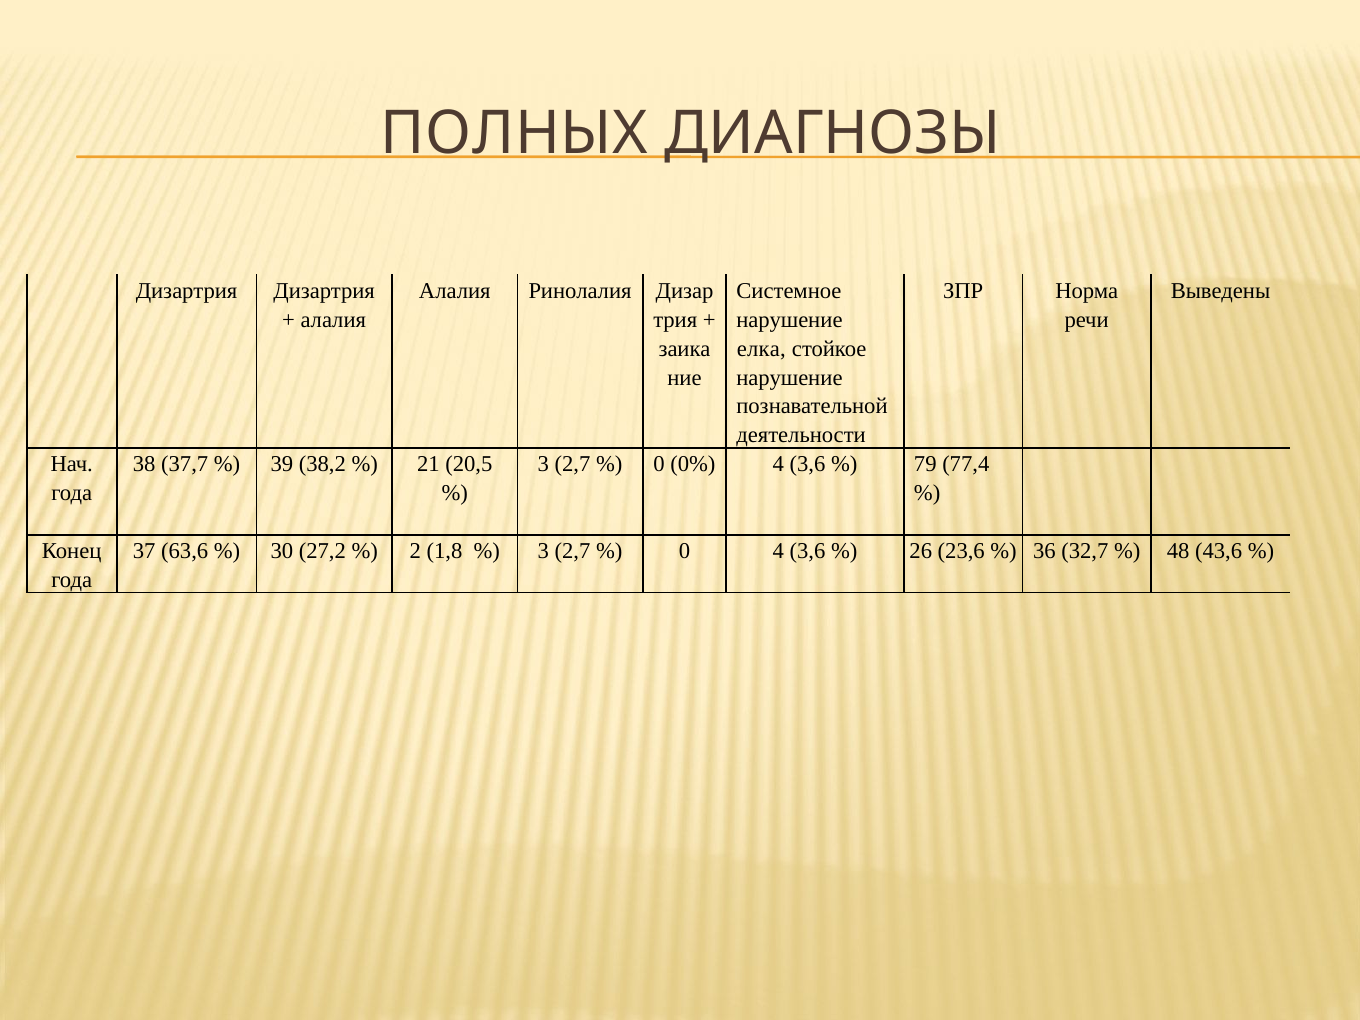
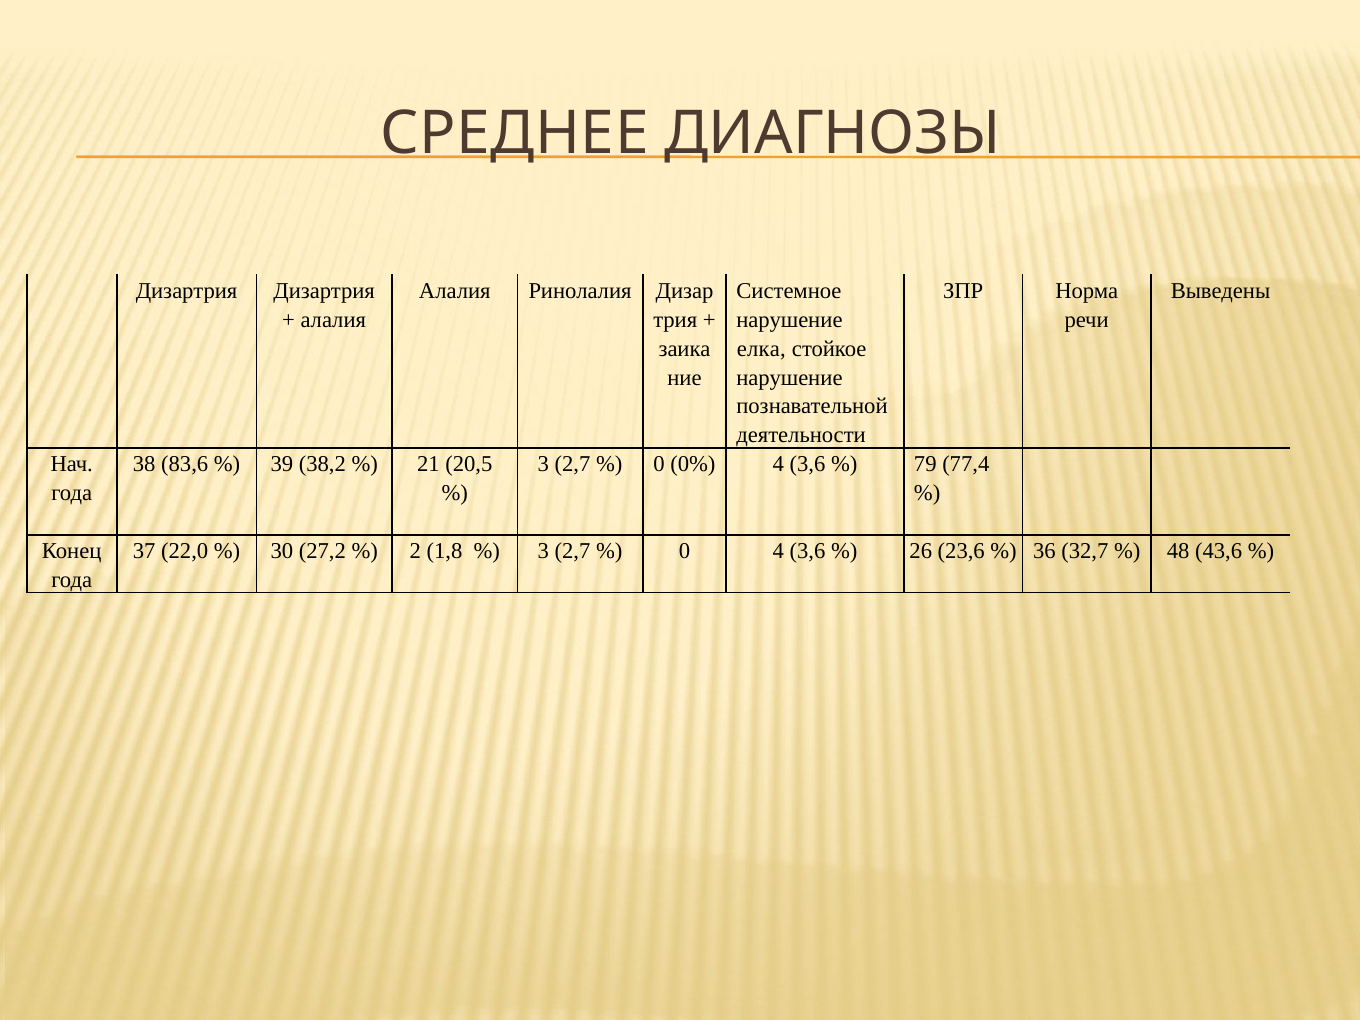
ПОЛНЫХ: ПОЛНЫХ -> СРЕДНЕЕ (515, 134)
37,7: 37,7 -> 83,6 (185, 464)
63,6: 63,6 -> 22,0 (185, 551)
